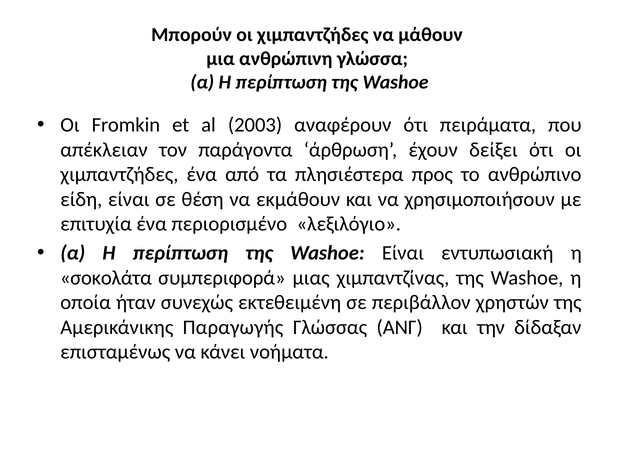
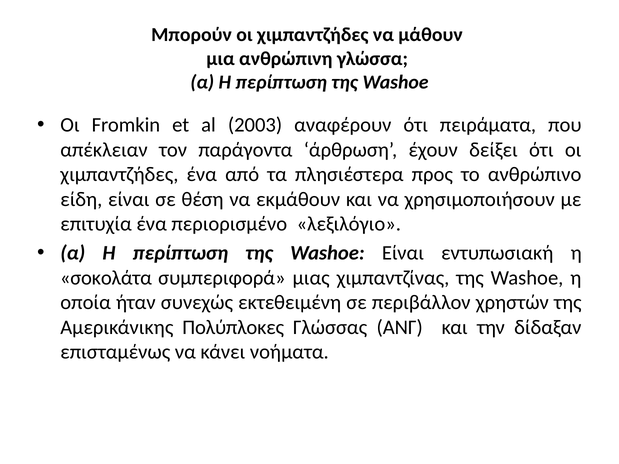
Παραγωγής: Παραγωγής -> Πολύπλοκες (233, 327)
